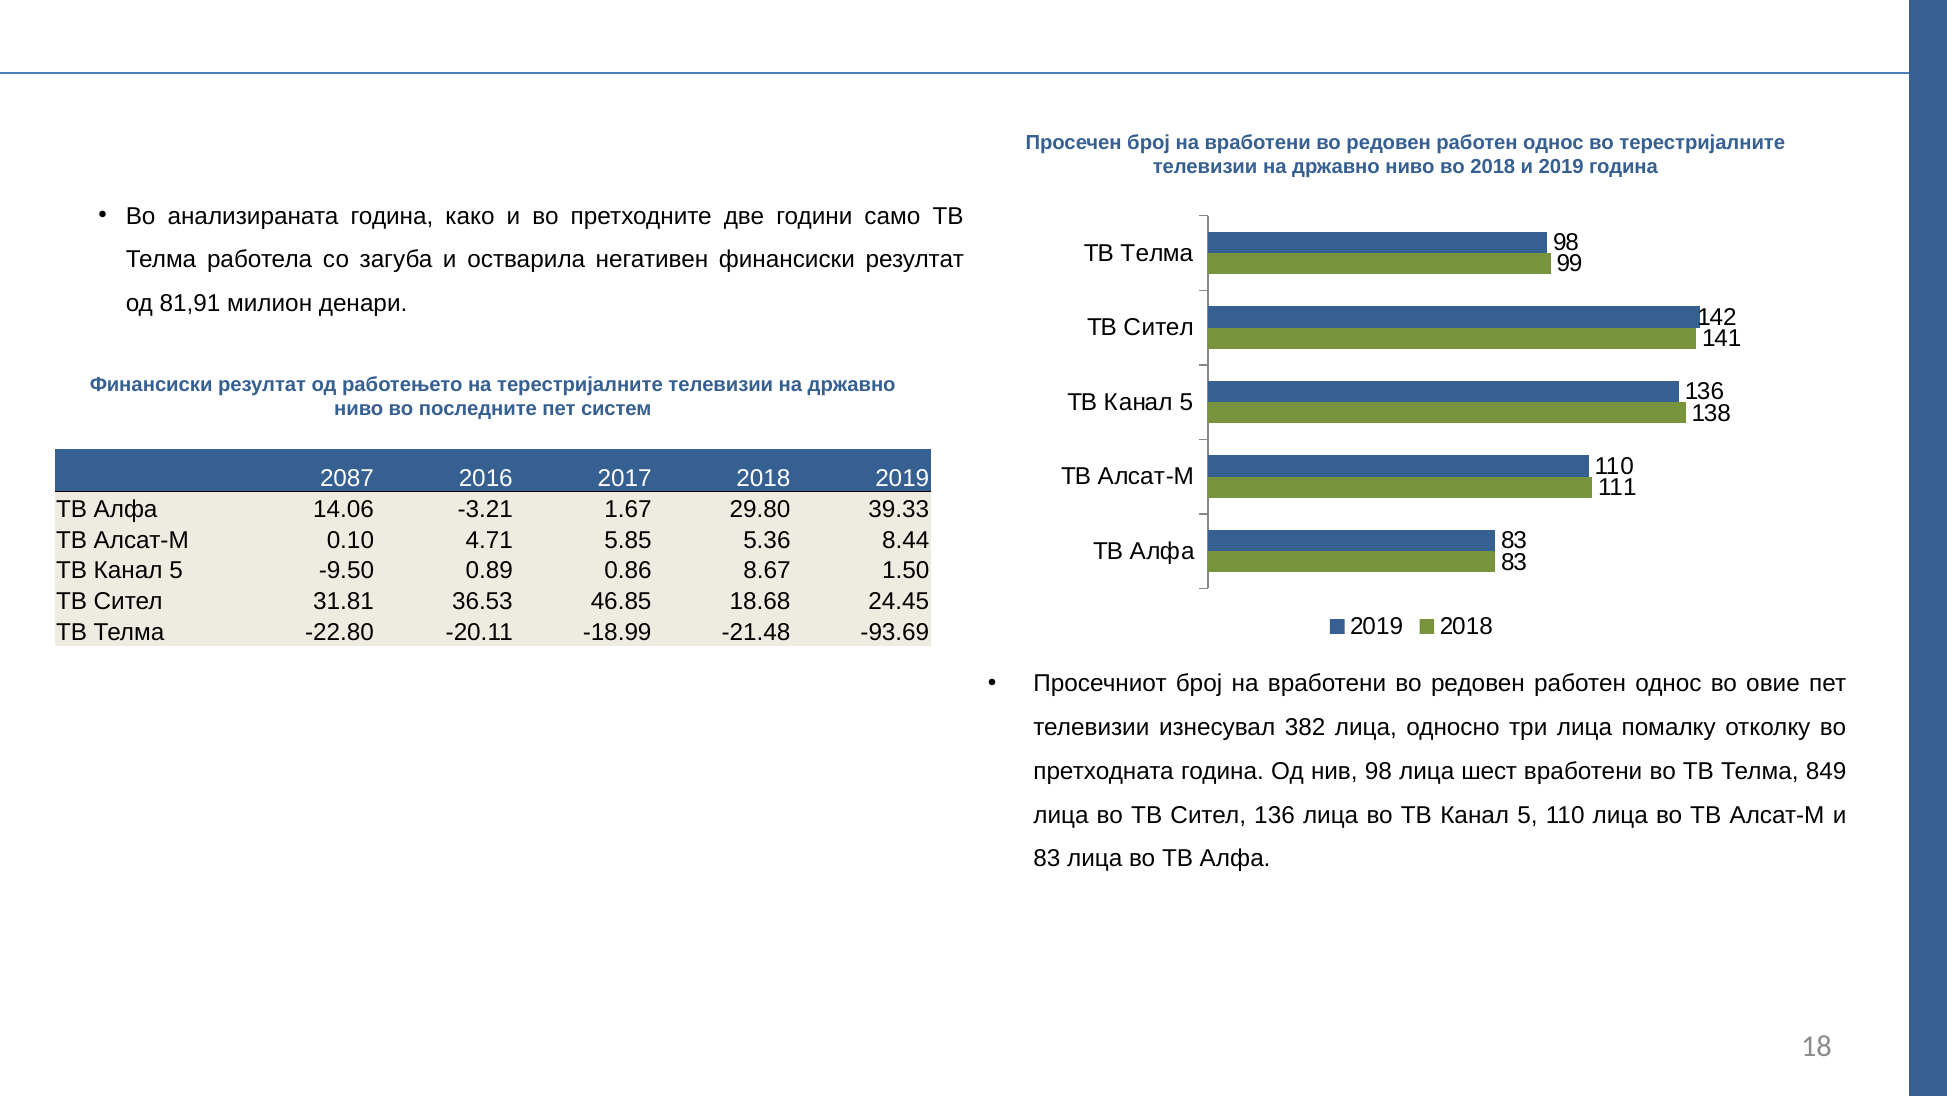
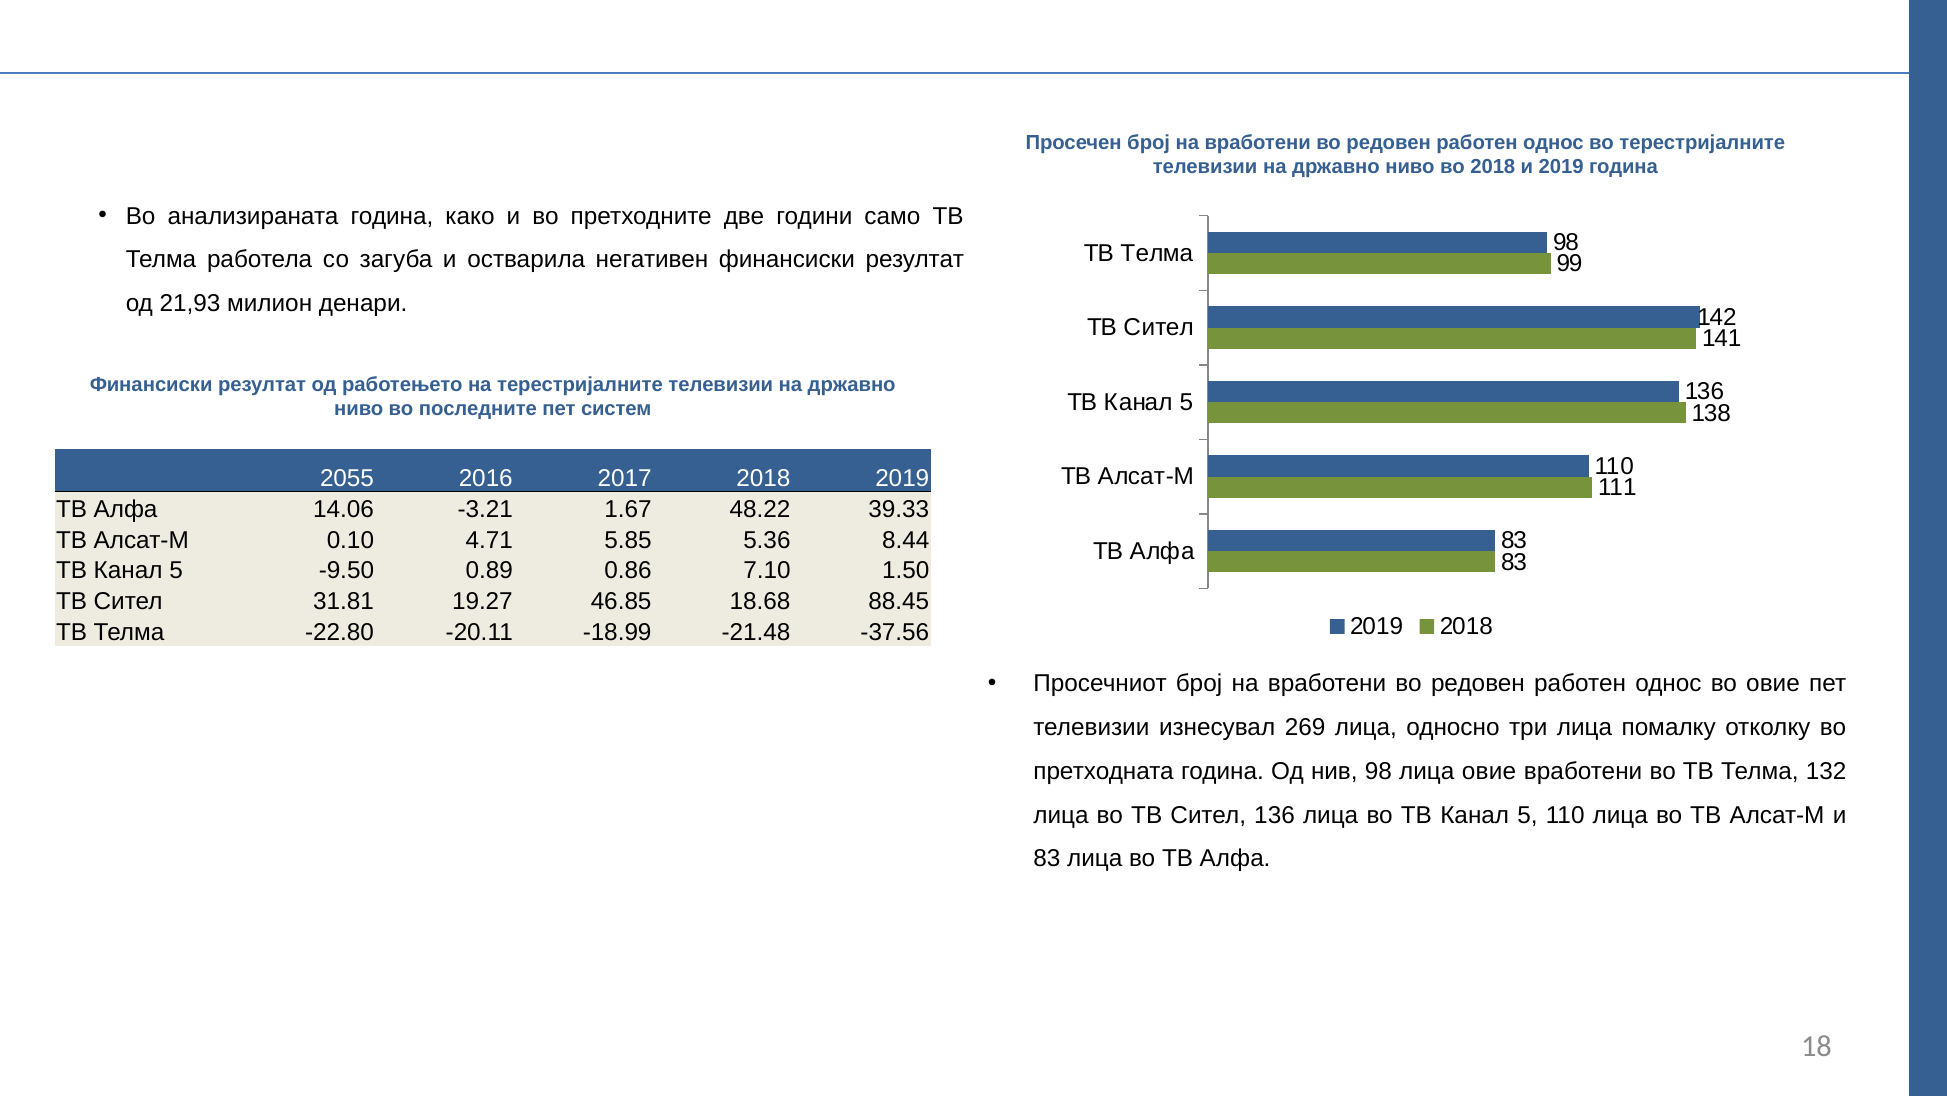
81,91: 81,91 -> 21,93 (190, 304)
2087: 2087 -> 2055 (347, 478)
29.80: 29.80 -> 48.22 (760, 509)
8.67: 8.67 -> 7.10 (767, 571)
36.53: 36.53 -> 19.27 (482, 601)
24.45: 24.45 -> 88.45 (899, 601)
-93.69: -93.69 -> -37.56 (895, 632)
382: 382 -> 269 (1305, 727)
лица шест: шест -> овие (1489, 771)
849: 849 -> 132 (1826, 771)
